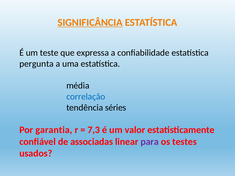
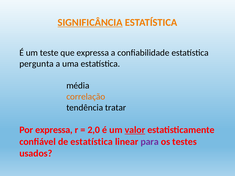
correlação colour: blue -> orange (86, 97)
séries: séries -> tratar (116, 108)
Por garantia: garantia -> expressa (54, 130)
7,3: 7,3 -> 2,0 (94, 130)
valor underline: none -> present (135, 130)
de associadas: associadas -> estatística (92, 142)
